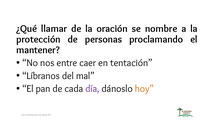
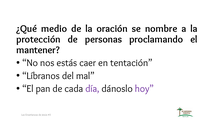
llamar: llamar -> medio (54, 28)
entre: entre -> estás (67, 63)
hoy colour: orange -> purple (144, 88)
